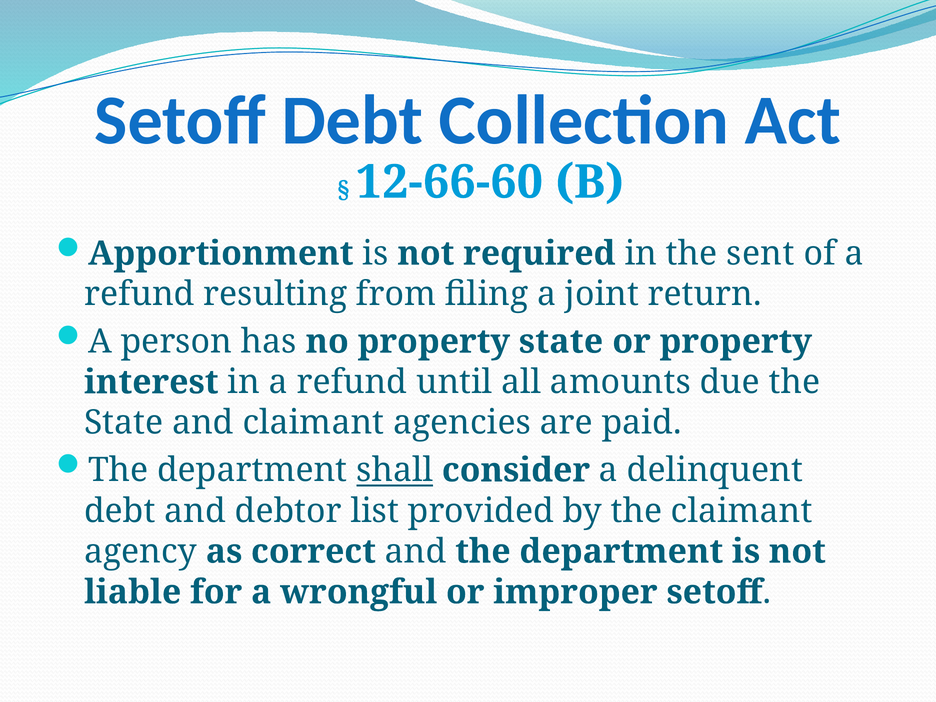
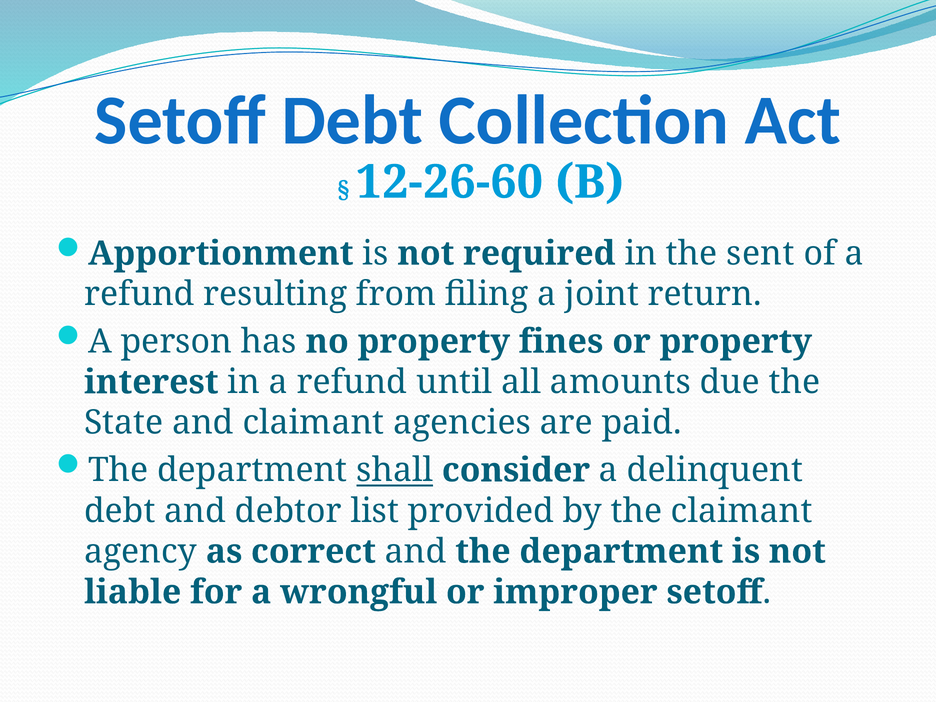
12-66-60: 12-66-60 -> 12-26-60 (449, 182)
property state: state -> fines (561, 342)
